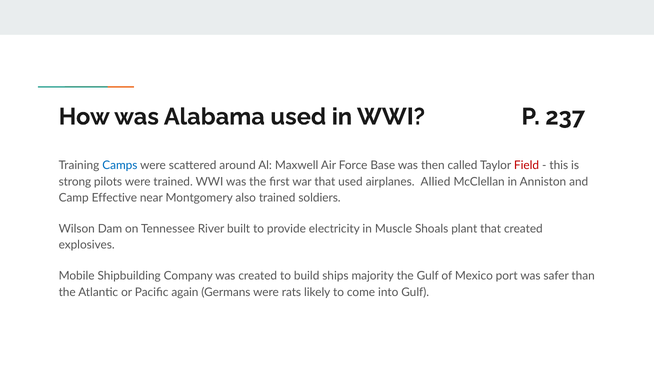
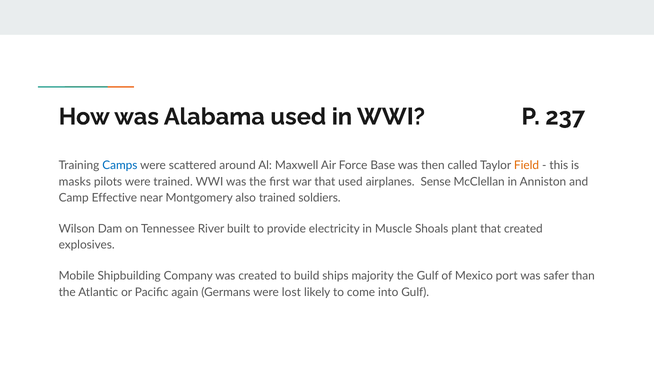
Field colour: red -> orange (527, 165)
strong: strong -> masks (75, 182)
Allied: Allied -> Sense (436, 182)
rats: rats -> lost (291, 292)
